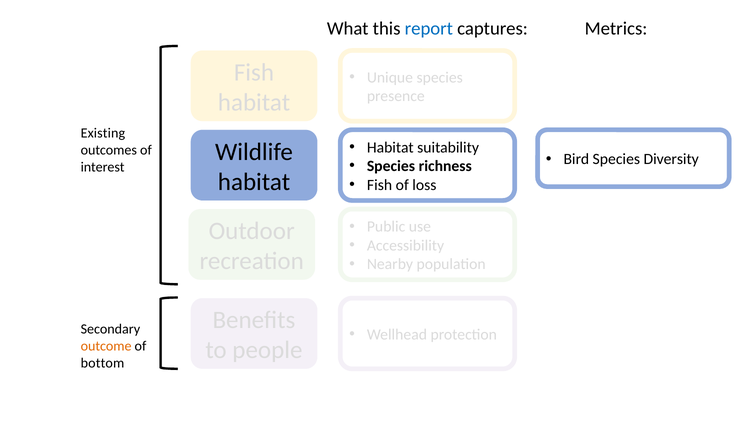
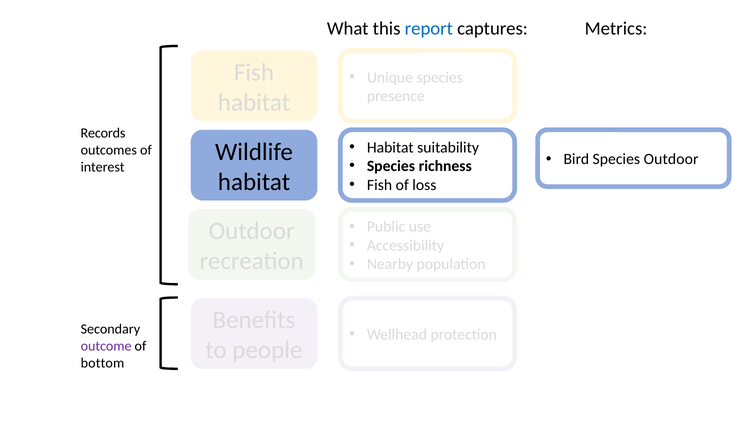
Existing: Existing -> Records (103, 133)
Species Diversity: Diversity -> Outdoor (671, 159)
outcome colour: orange -> purple (106, 347)
